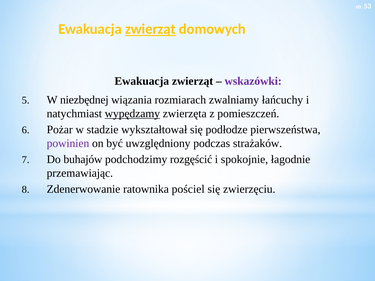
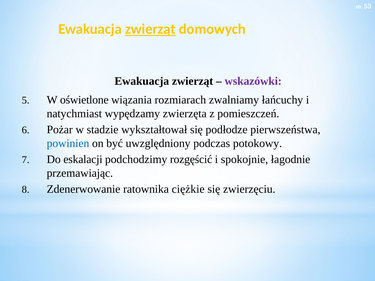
niezbędnej: niezbędnej -> oświetlone (84, 100)
wypędzamy underline: present -> none (132, 114)
powinien colour: purple -> blue (68, 143)
strażaków: strażaków -> potokowy (258, 143)
buhajów: buhajów -> eskalacji (83, 159)
pościel: pościel -> ciężkie (188, 189)
